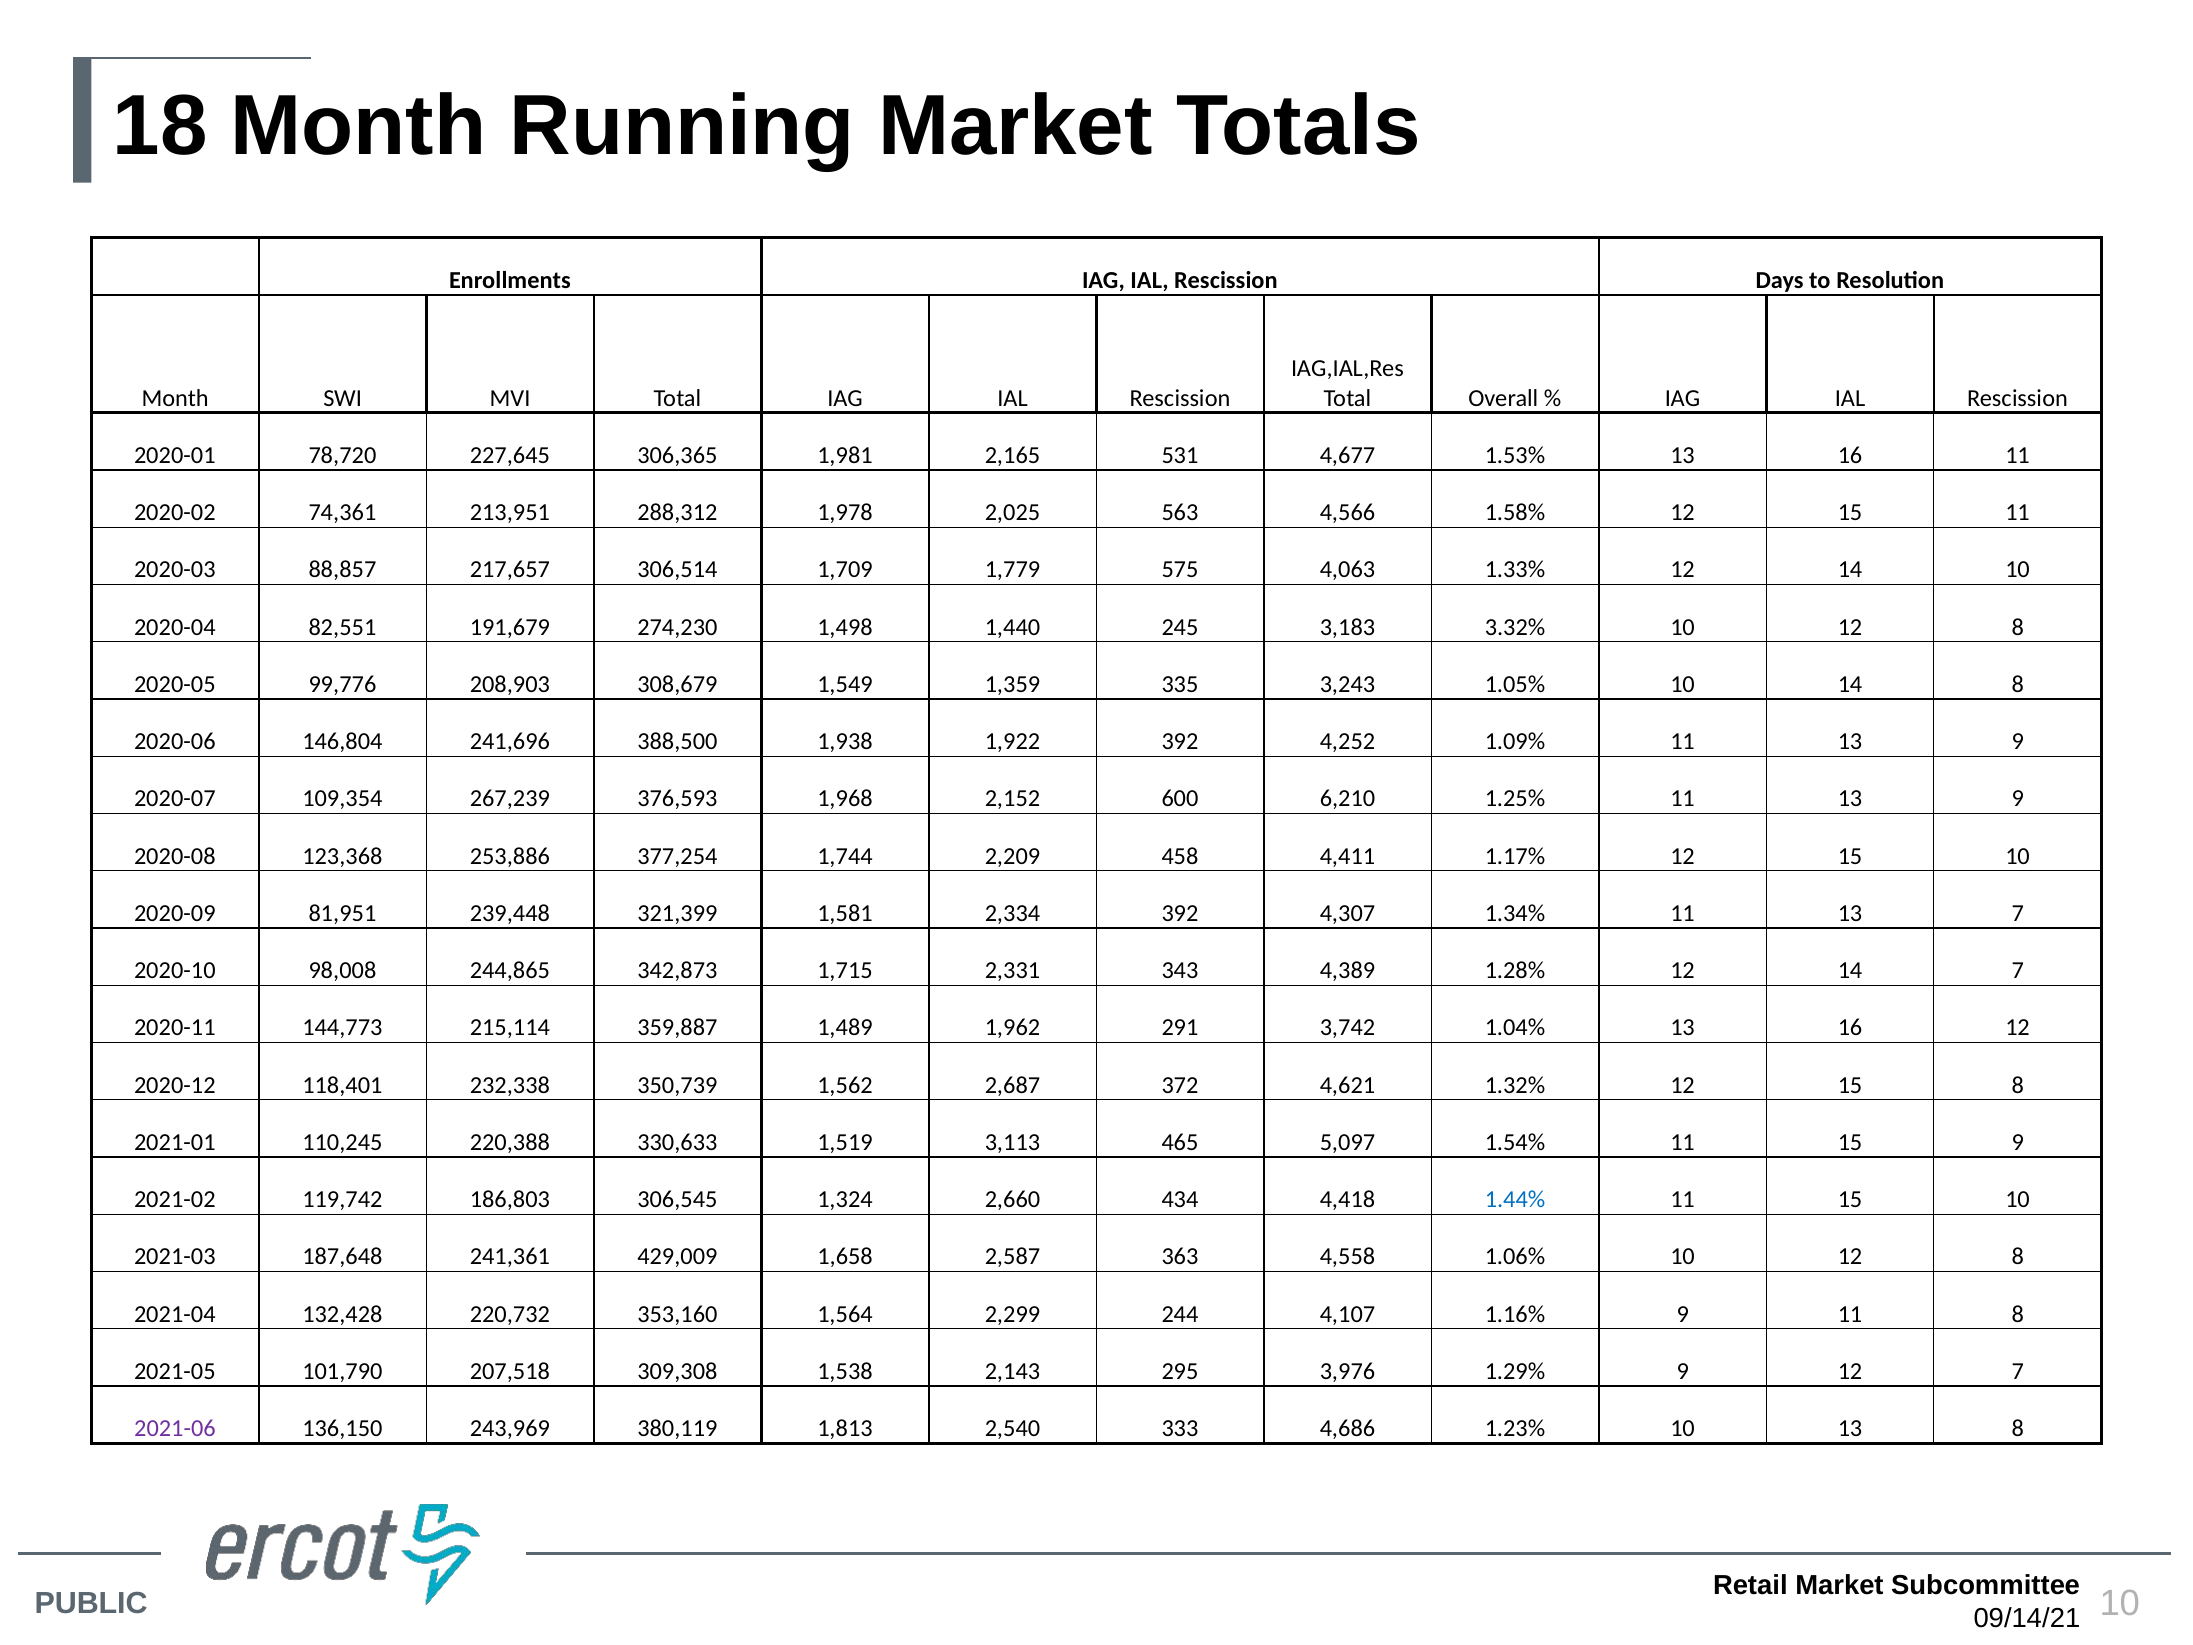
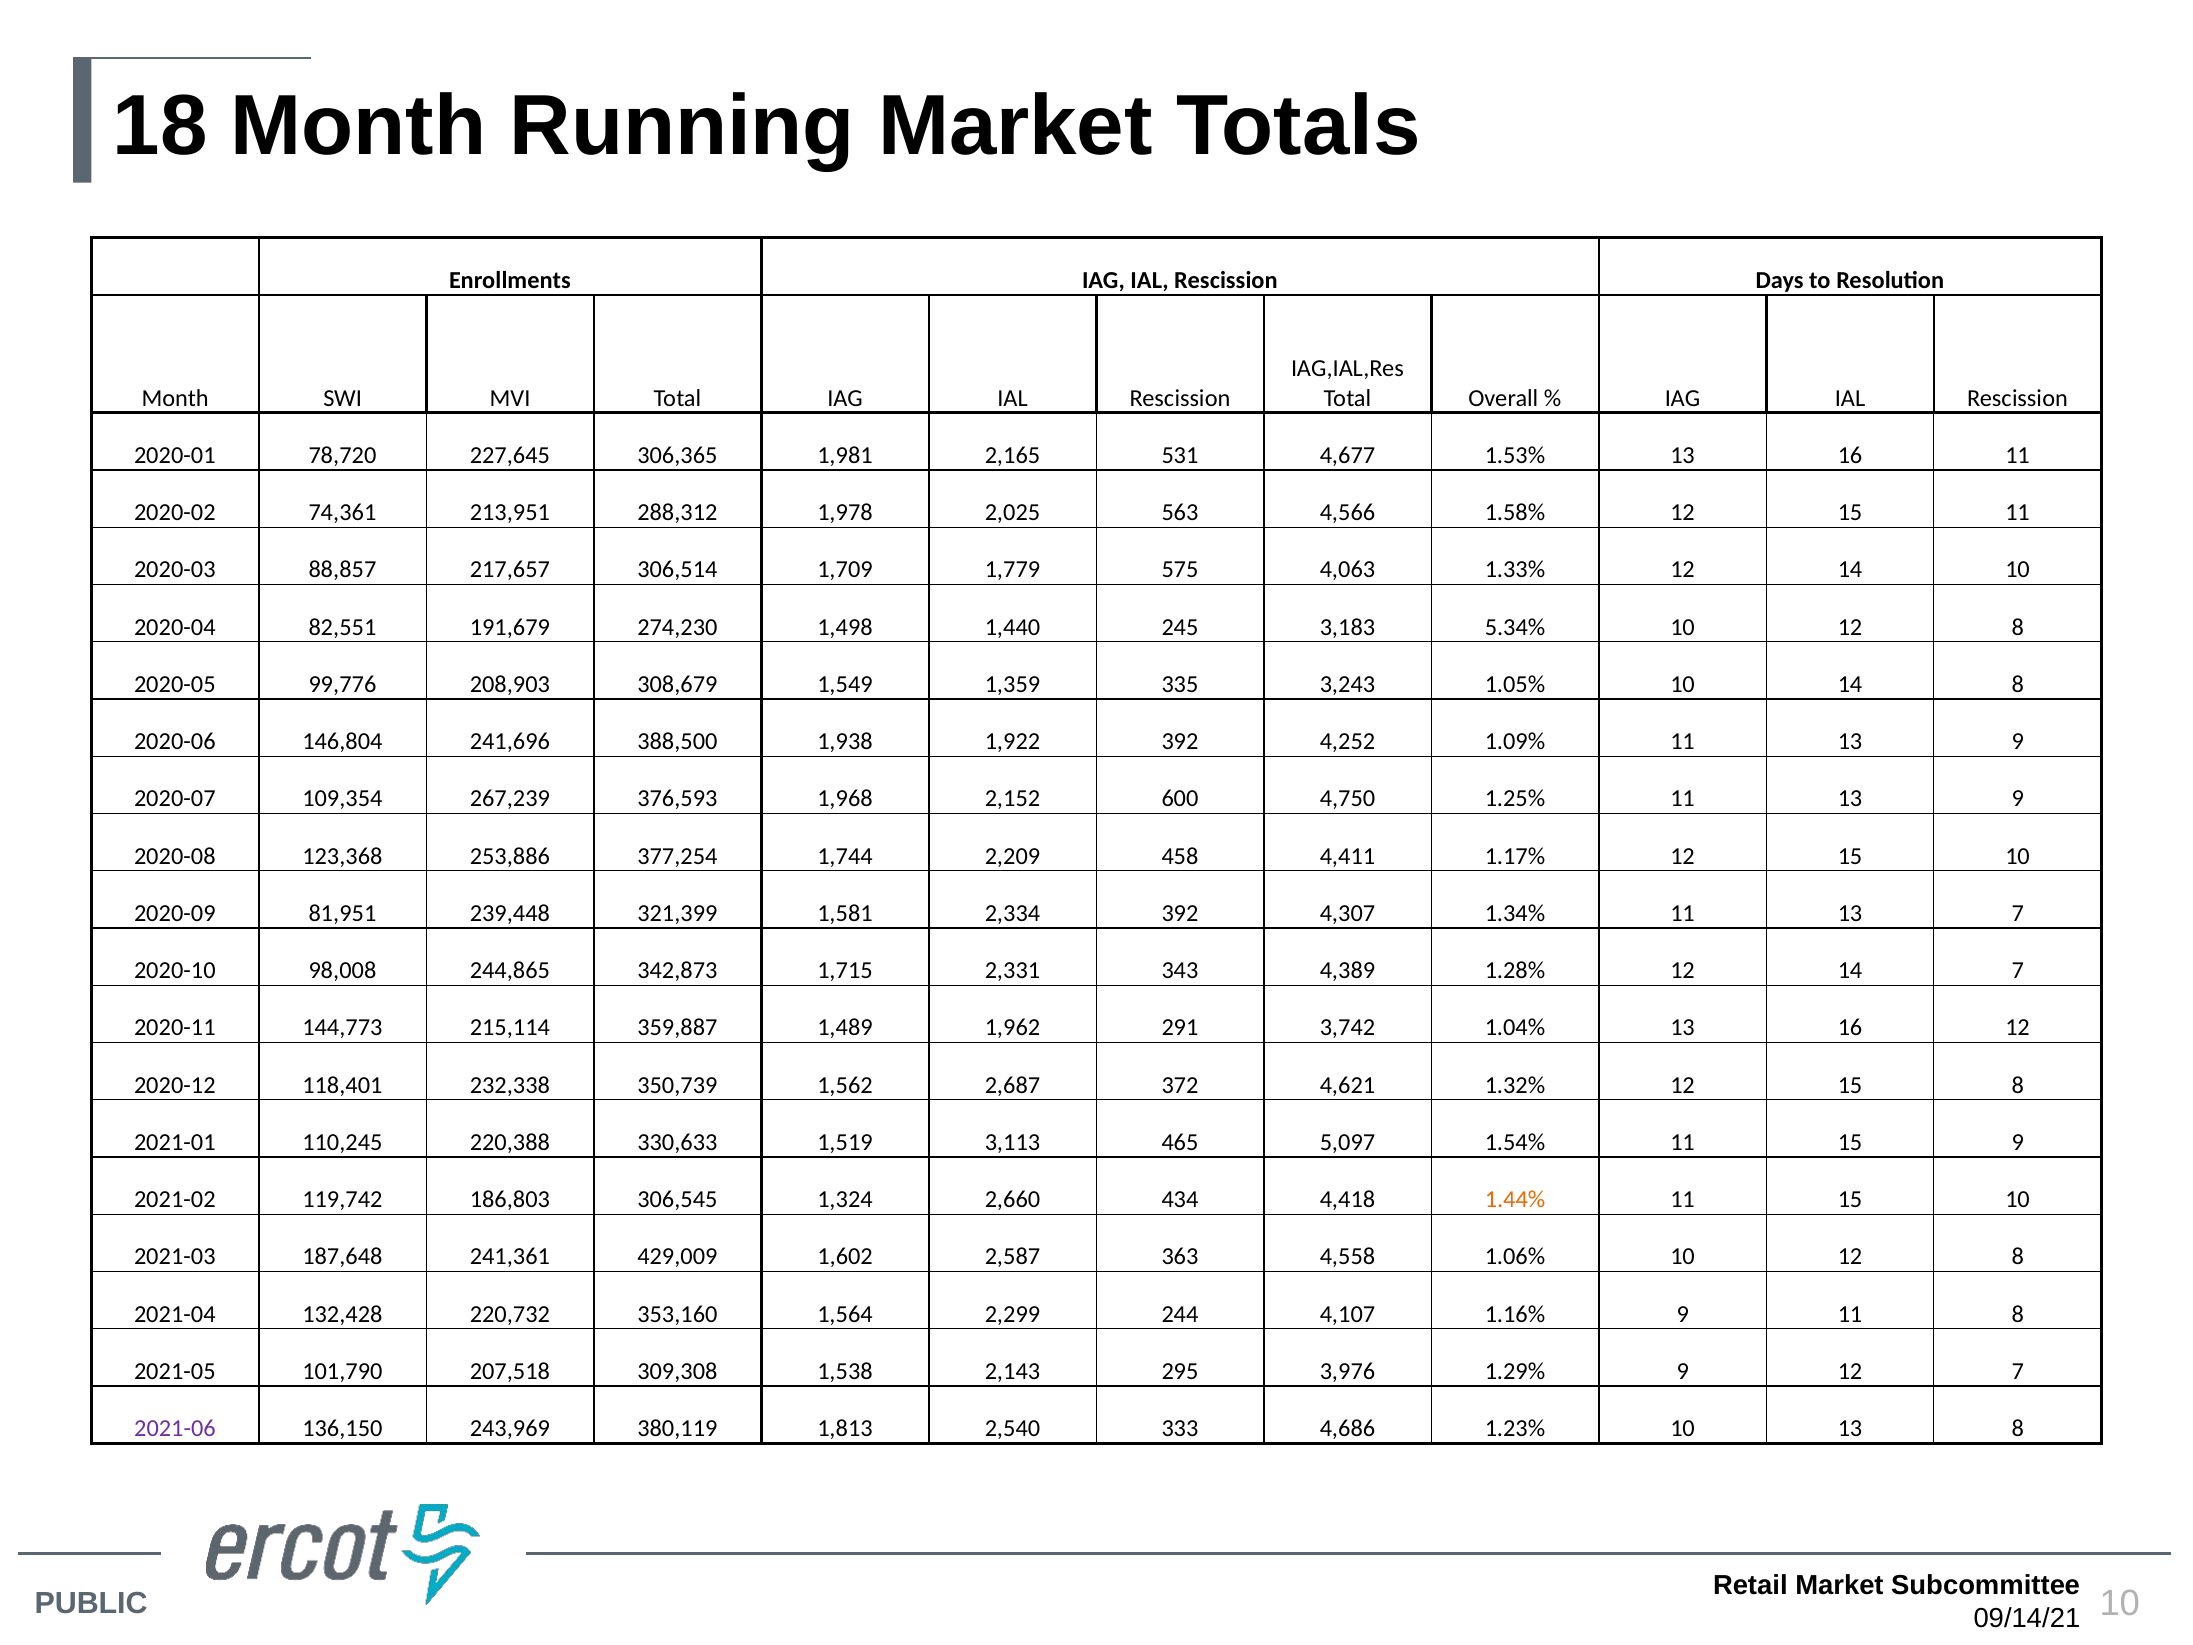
3.32%: 3.32% -> 5.34% (1515, 627)
6,210: 6,210 -> 4,750 (1348, 799)
1.44% colour: blue -> orange (1515, 1199)
1,658: 1,658 -> 1,602 (845, 1257)
